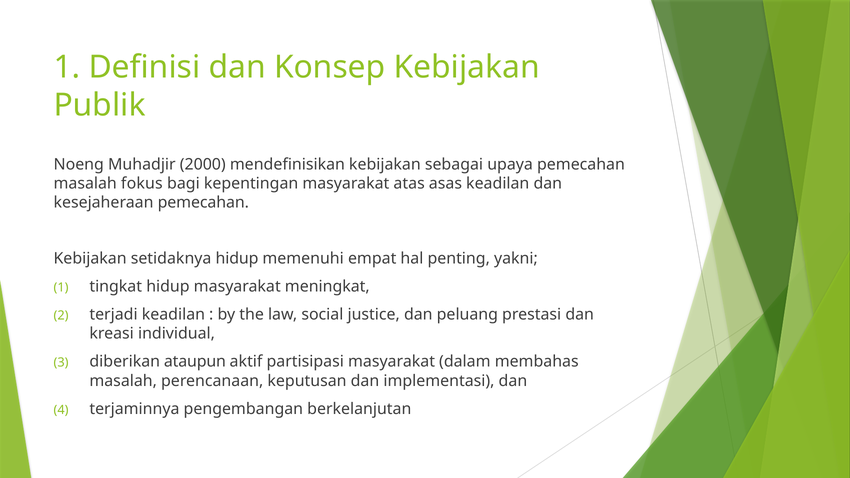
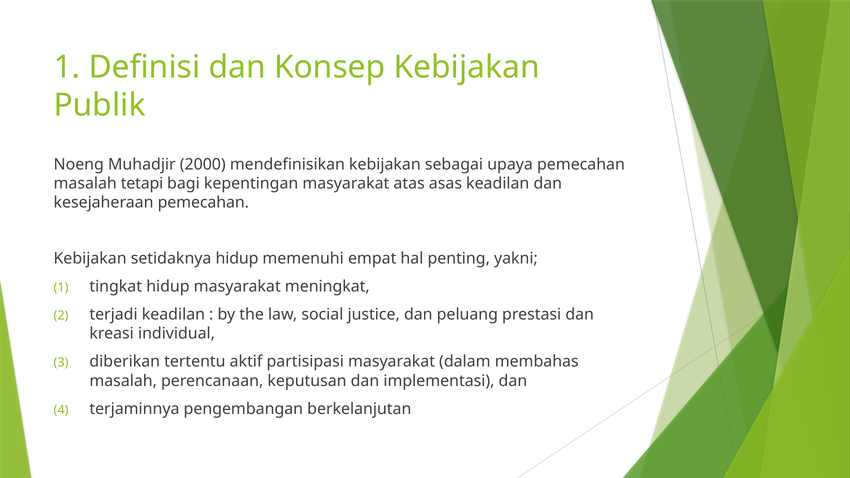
fokus: fokus -> tetapi (142, 184)
ataupun: ataupun -> tertentu (195, 362)
